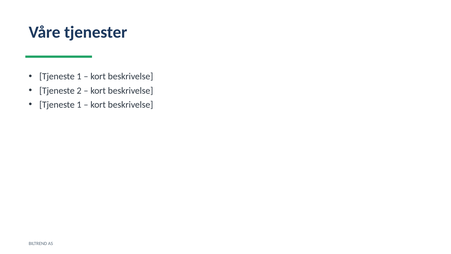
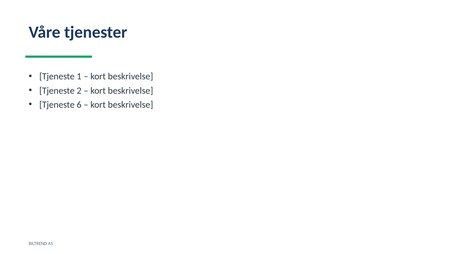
1: 1 -> 6 (79, 105)
